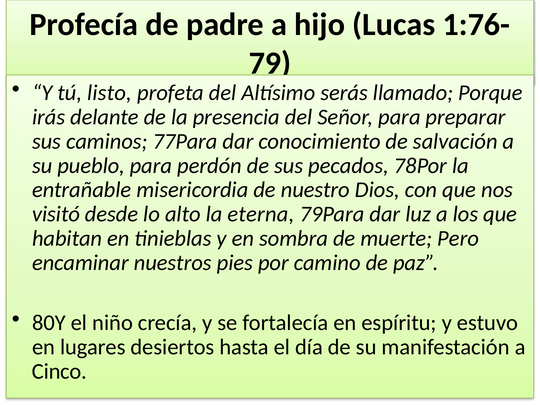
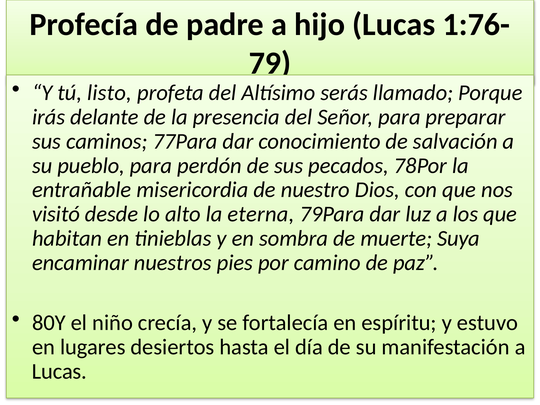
Pero: Pero -> Suya (458, 238)
Cinco: Cinco -> Lucas (59, 371)
